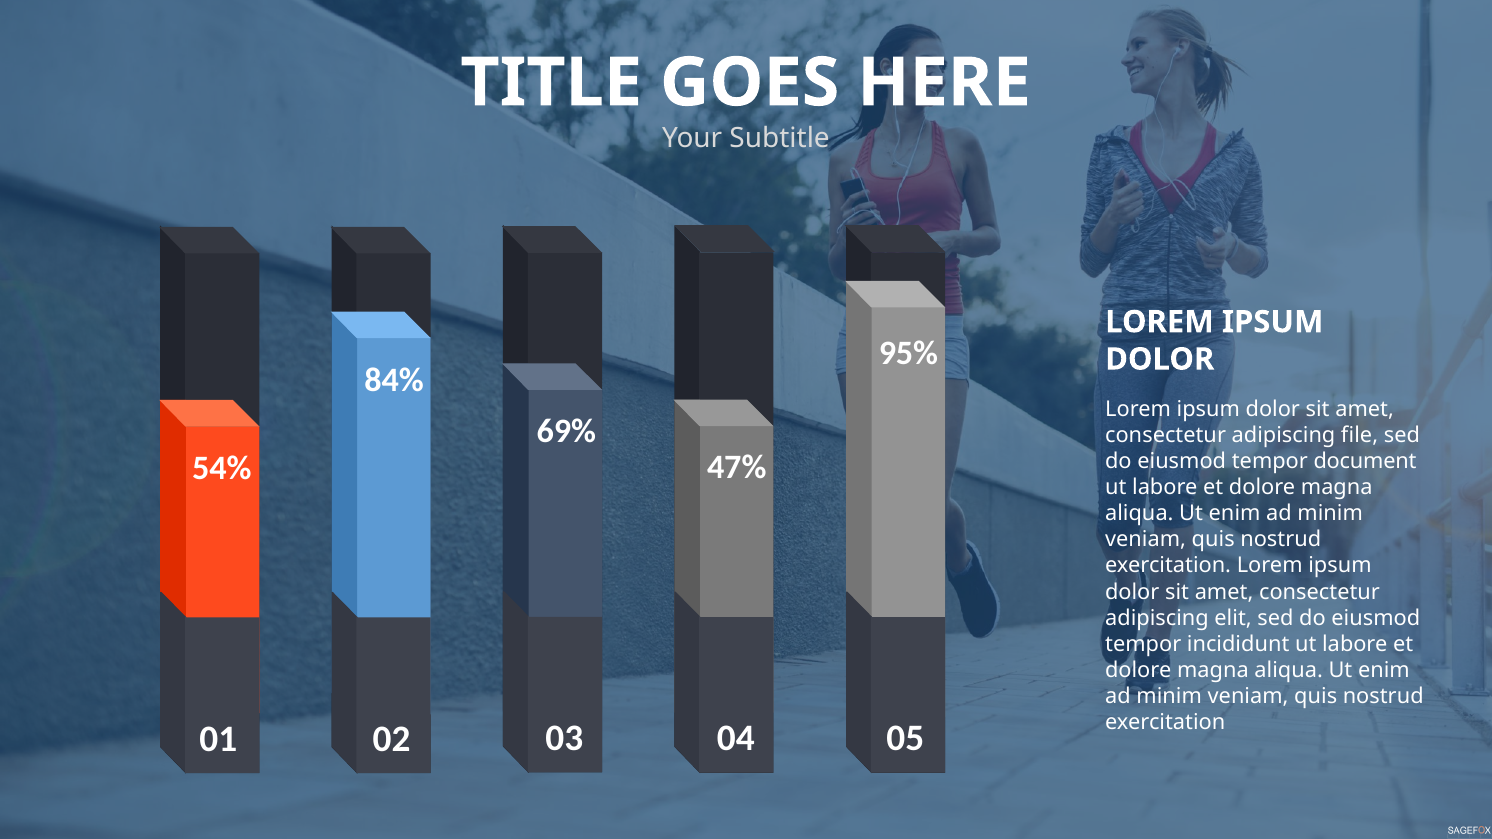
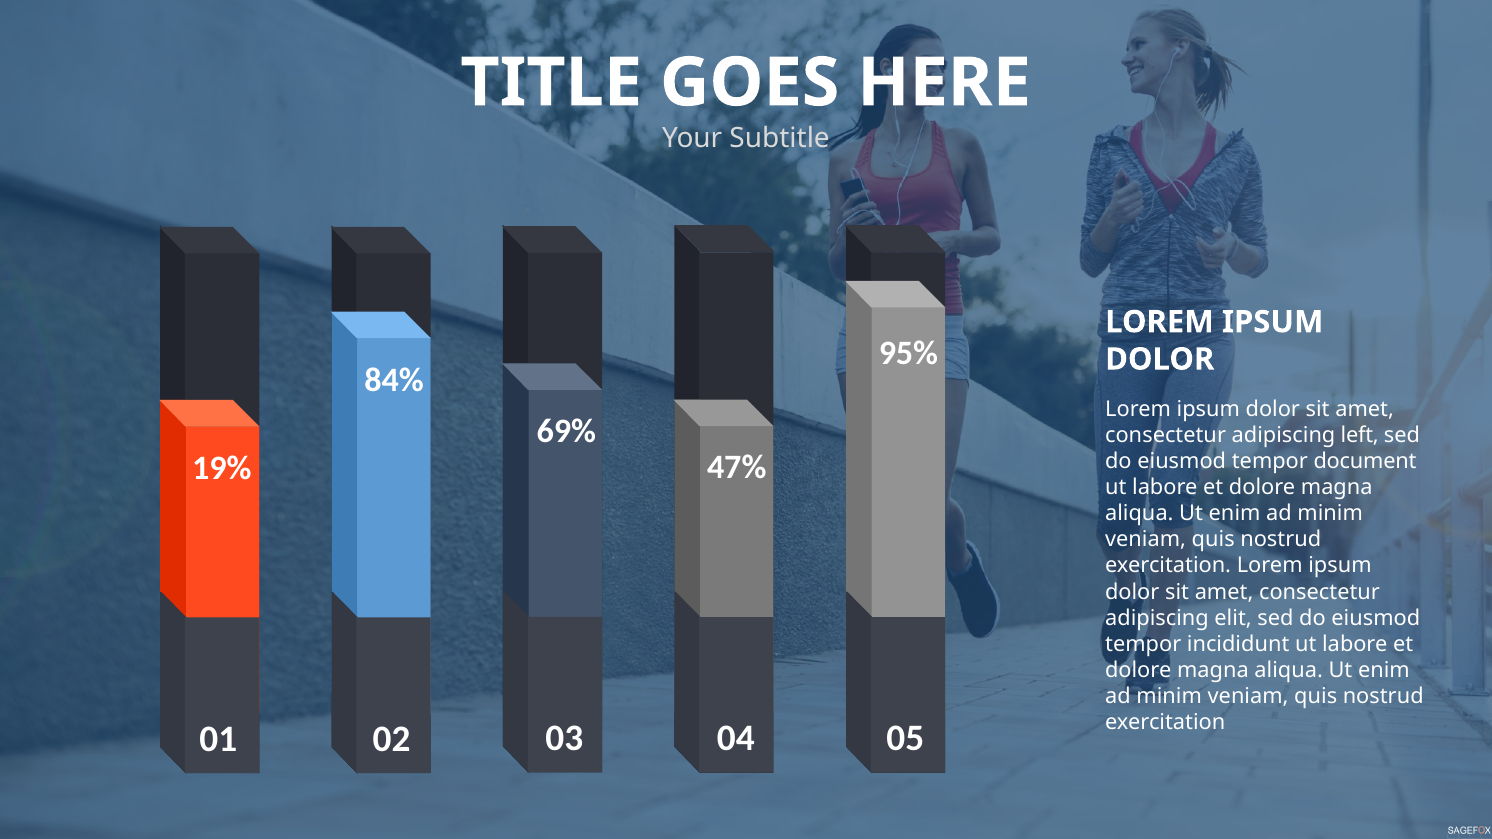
file: file -> left (1360, 435)
54%: 54% -> 19% (222, 469)
